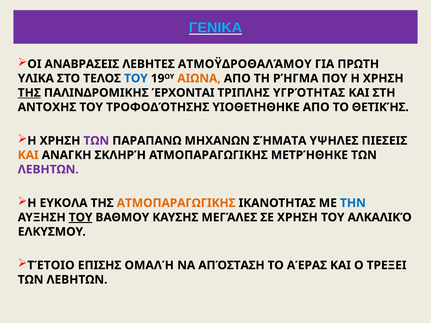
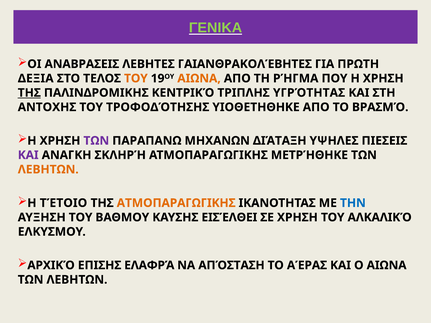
ΓΕΝΙΚΑ colour: light blue -> light green (216, 28)
ΑΤΜΟΫΔΡΟΘΑΛΆΜΟΥ: ΑΤΜΟΫΔΡΟΘΑΛΆΜΟΥ -> ΓΑΙΑΝΘΡΑΚΟΛΈΒΗΤΕΣ (245, 64)
ΥΛΙΚΑ: ΥΛΙΚΑ -> ΔΕΞΙΑ (36, 78)
ΤΟΥ colour: blue -> orange (136, 78)
ΈΡΧΟΝΤΑΙ: ΈΡΧΟΝΤΑΙ -> ΚΕΝΤΡΙΚΌ (183, 93)
ΘΕΤΙΚΉΣ: ΘΕΤΙΚΉΣ -> ΒΡΑΣΜΌ (380, 107)
ΣΉΜΑΤΑ: ΣΉΜΑΤΑ -> ΔΙΆΤΑΞΗ (280, 141)
ΚΑΙ colour: orange -> purple (28, 155)
ΛΕΒΗΤΩΝ colour: purple -> orange (48, 170)
ΕΥΚΟΛΑ: ΕΥΚΟΛΑ -> ΤΈΤΟΙΟ (63, 203)
ΤΟΥ underline: present -> none (81, 218)
ΜΕΓΆΛΕΣ: ΜΕΓΆΛΕΣ -> ΕΙΣΈΛΘΕΙ (229, 218)
ΤΈΤΟΙΟ: ΤΈΤΟΙΟ -> ΑΡΧΙΚΌ (51, 265)
ΟΜΑΛΉ: ΟΜΑΛΉ -> ΕΛΑΦΡΆ (149, 265)
Ο ΤΡΕΞΕΙ: ΤΡΕΞΕΙ -> ΑΙΩΝΑ (387, 265)
